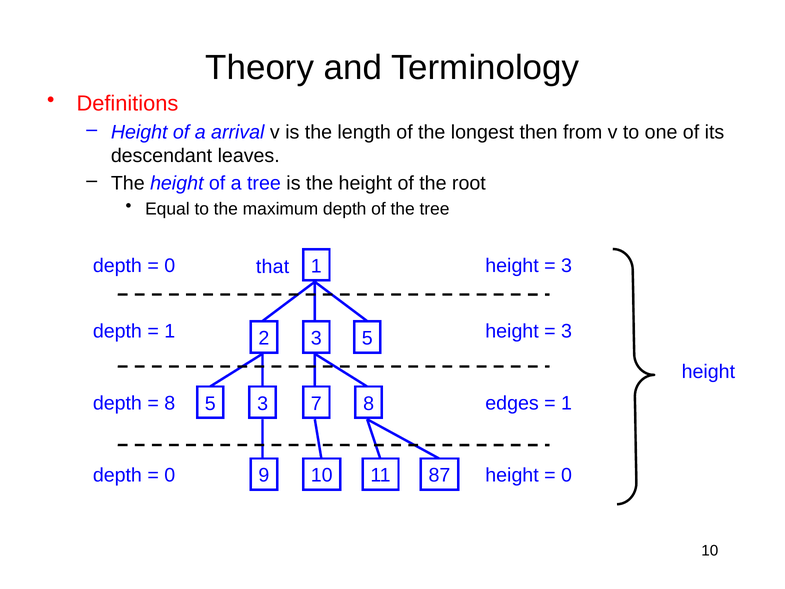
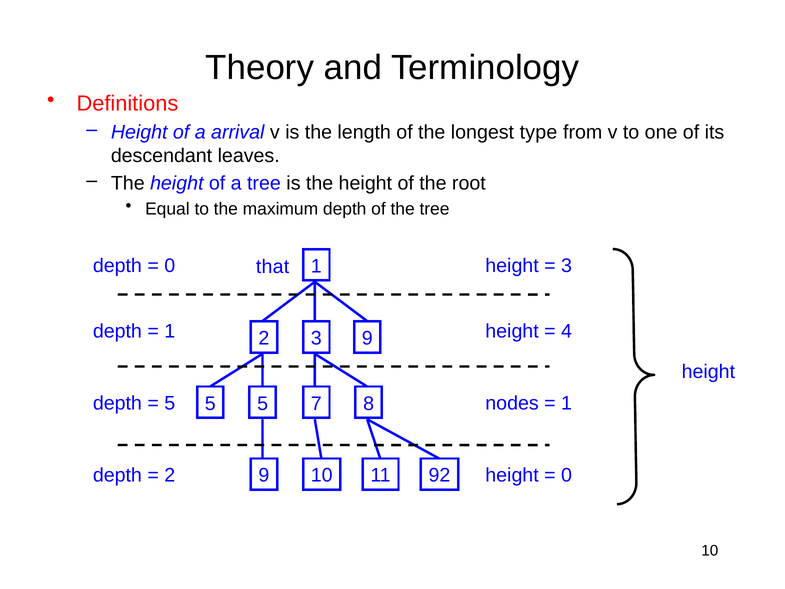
then: then -> type (538, 132)
3: 3 -> 4 (566, 331)
3 5: 5 -> 9 (367, 338)
8: 8 -> 5 (170, 403)
edges: edges -> nodes (512, 403)
5 3: 3 -> 5 (263, 403)
0: 0 -> 2 (170, 475)
87: 87 -> 92 (439, 475)
